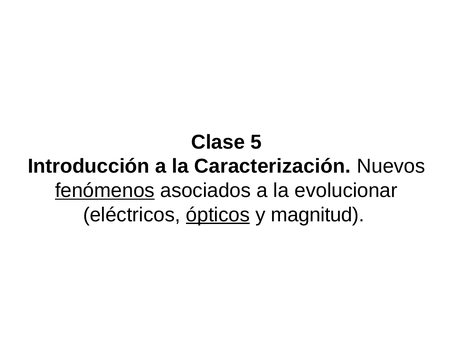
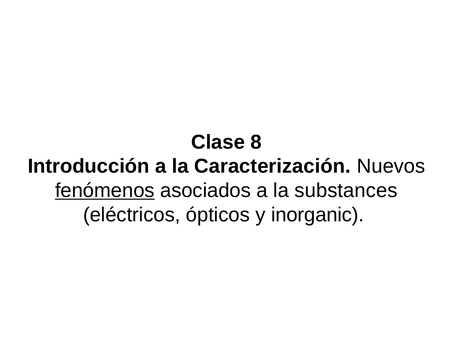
5: 5 -> 8 (256, 142)
evolucionar: evolucionar -> substances (346, 190)
ópticos underline: present -> none (218, 215)
magnitud: magnitud -> inorganic (318, 215)
